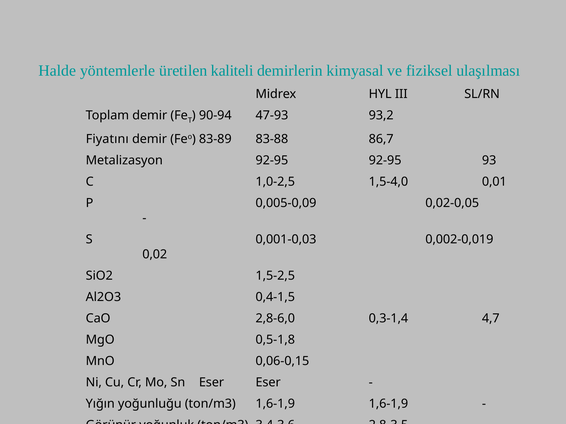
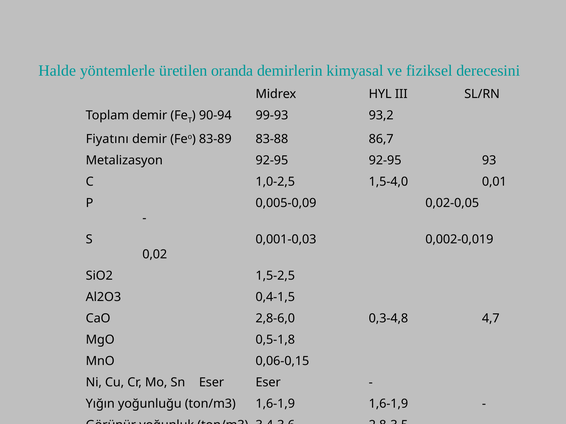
kaliteli: kaliteli -> oranda (232, 71)
ulaşılması: ulaşılması -> derecesini (488, 71)
47-93: 47-93 -> 99-93 (272, 116)
0,3-1,4: 0,3-1,4 -> 0,3-4,8 (388, 319)
